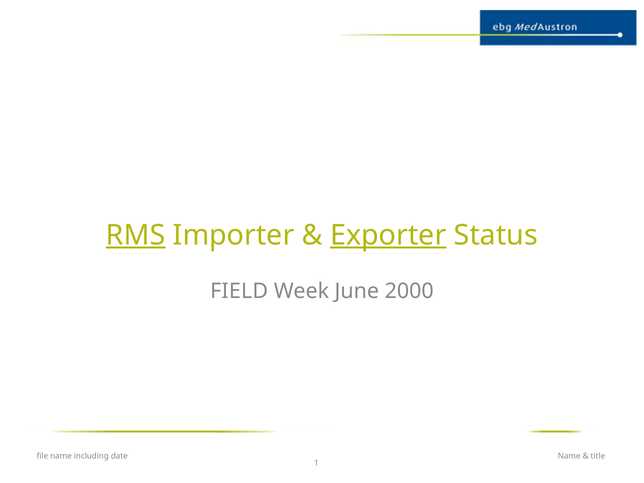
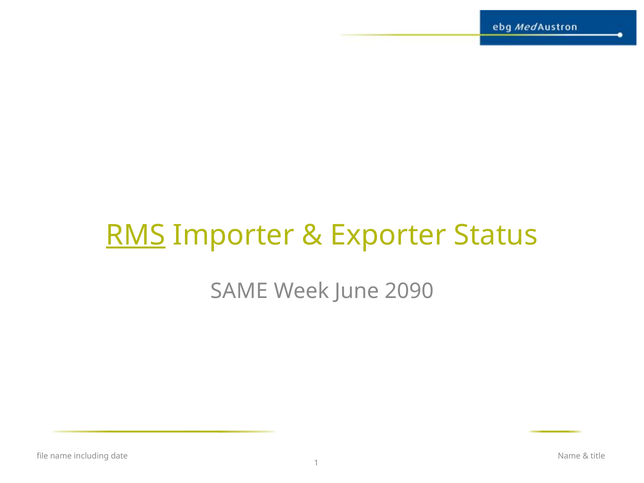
Exporter underline: present -> none (388, 235)
FIELD: FIELD -> SAME (239, 291)
2000: 2000 -> 2090 (409, 291)
